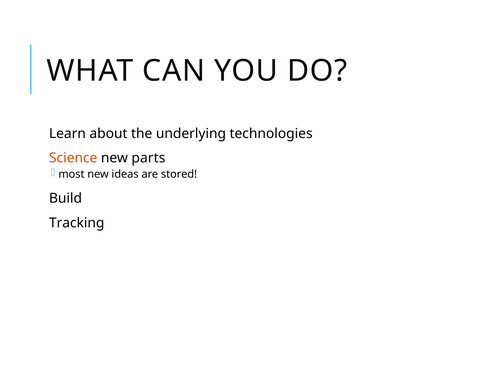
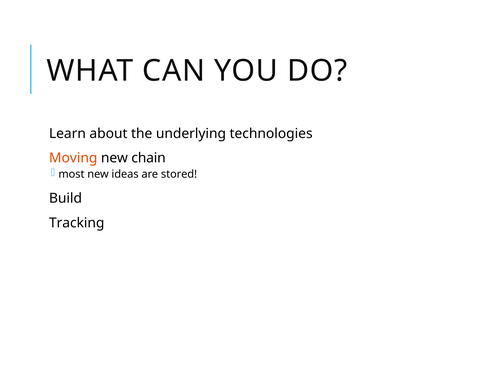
Science: Science -> Moving (73, 158)
parts: parts -> chain (149, 158)
